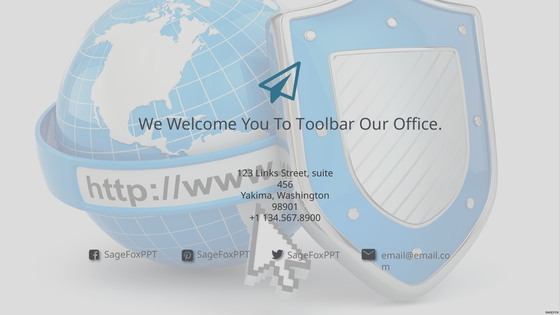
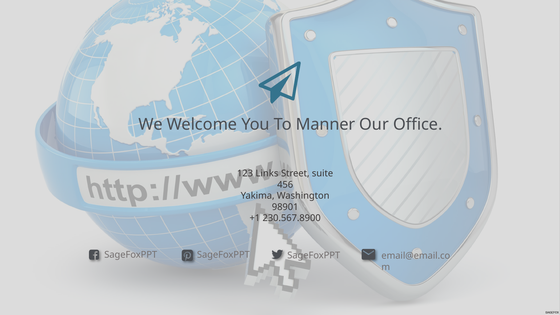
Toolbar: Toolbar -> Manner (326, 124)
134.567.8900: 134.567.8900 -> 230.567.8900 (292, 218)
